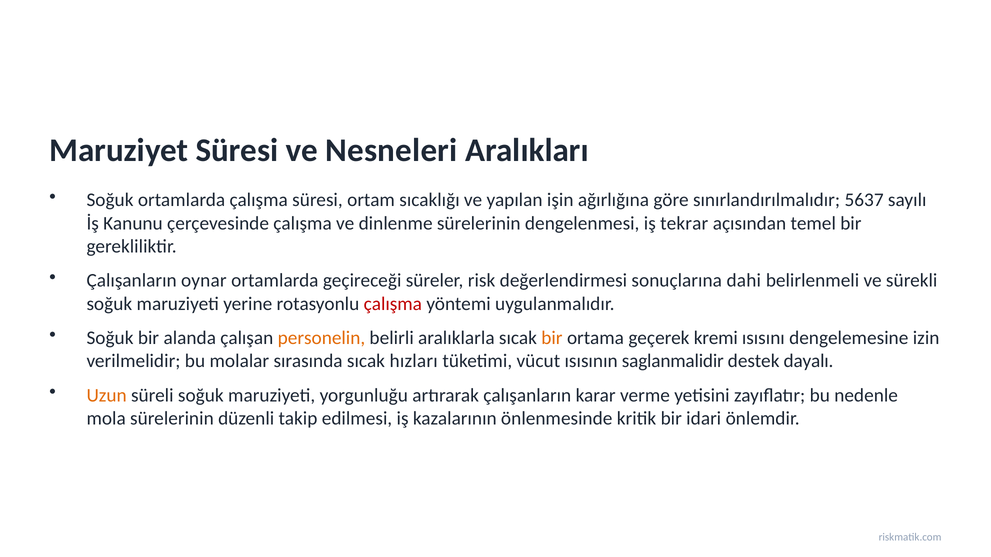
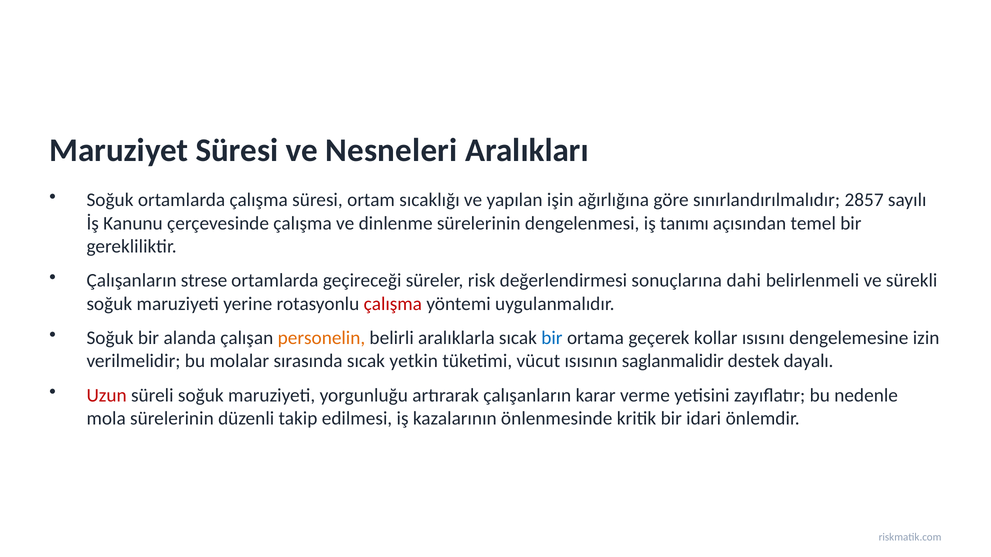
5637: 5637 -> 2857 (864, 200)
tekrar: tekrar -> tanımı (684, 223)
oynar: oynar -> strese (204, 281)
bir colour: orange -> blue (552, 338)
kremi: kremi -> kollar (716, 338)
hızları: hızları -> yetkin (414, 361)
Uzun colour: orange -> red (107, 396)
